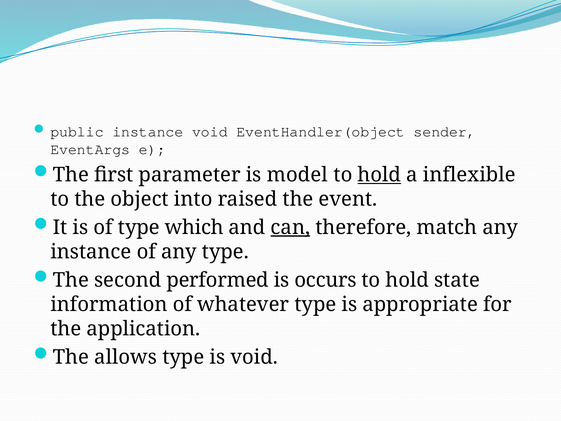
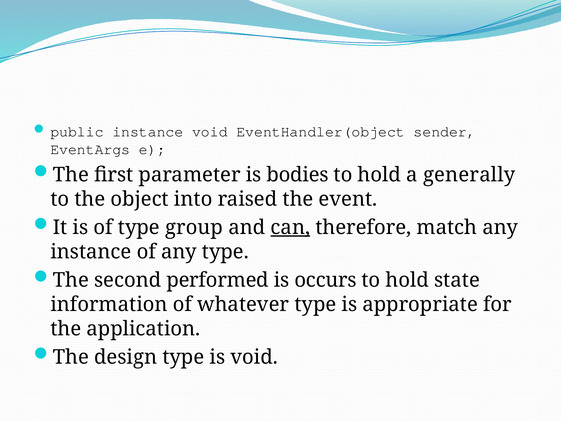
model: model -> bodies (298, 175)
hold underline: present -> none (379, 175)
inflexible: inflexible -> generally (469, 175)
which: which -> group (194, 227)
allows: allows -> design (126, 357)
